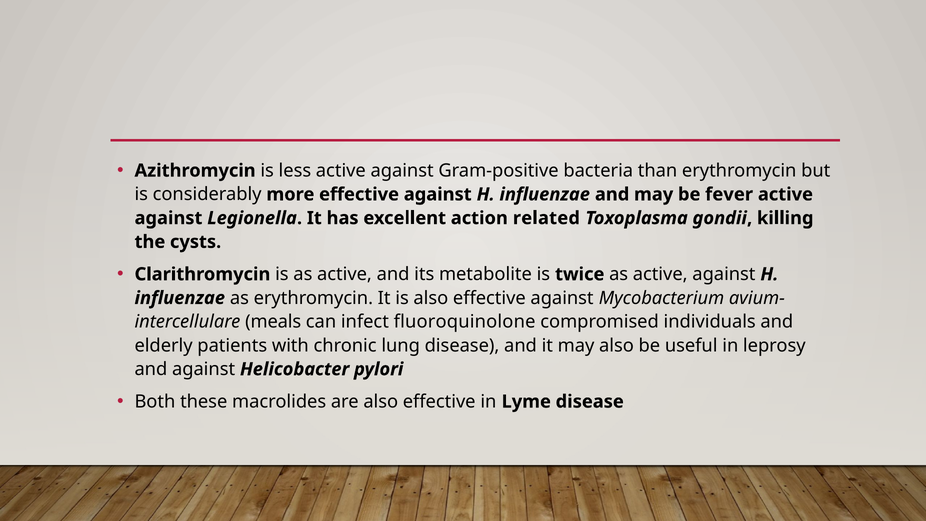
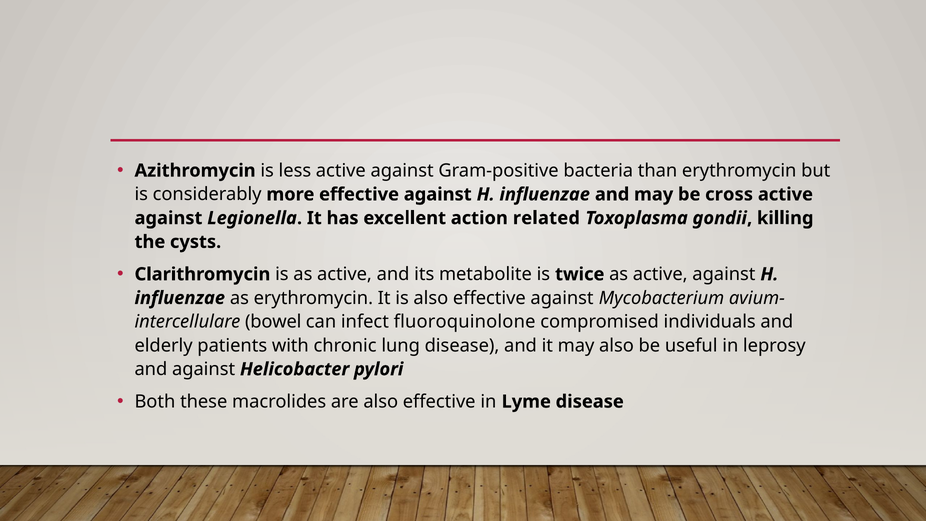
fever: fever -> cross (729, 194)
meals: meals -> bowel (273, 322)
